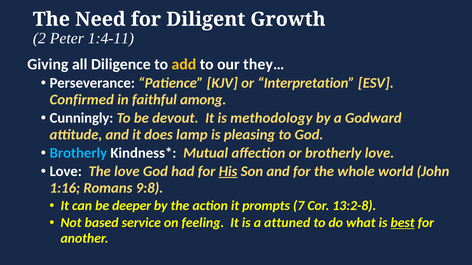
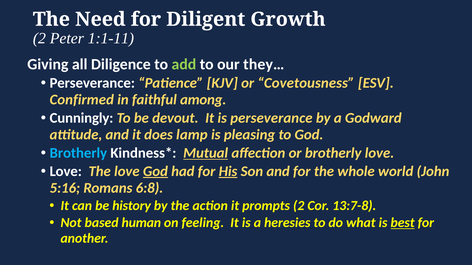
1:4-11: 1:4-11 -> 1:1-11 (111, 39)
add colour: yellow -> light green (184, 64)
Interpretation: Interpretation -> Covetousness (306, 83)
is methodology: methodology -> perseverance (271, 118)
Mutual underline: none -> present (206, 153)
God underline: none -> present (155, 172)
1:16: 1:16 -> 5:16 (65, 188)
9:8: 9:8 -> 6:8 (149, 188)
deeper: deeper -> history (132, 206)
prompts 7: 7 -> 2 (299, 206)
13:2-8: 13:2-8 -> 13:7-8 (354, 206)
service: service -> human (141, 223)
attuned: attuned -> heresies (287, 223)
